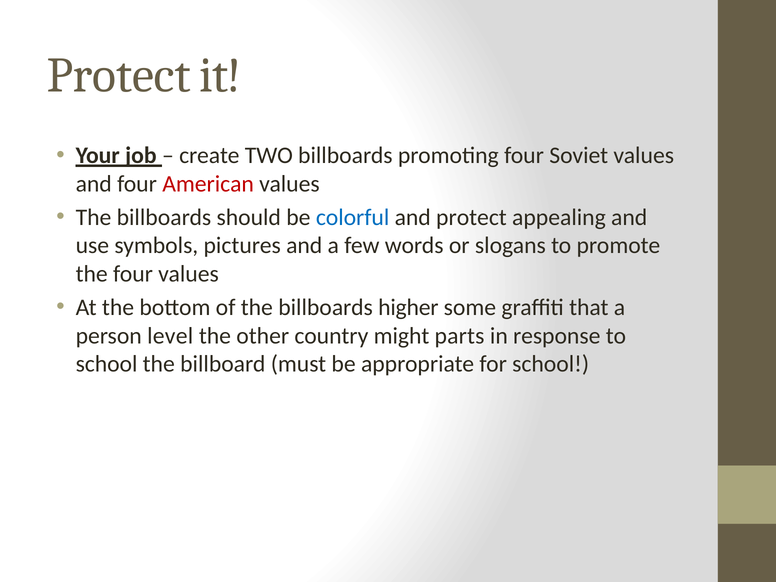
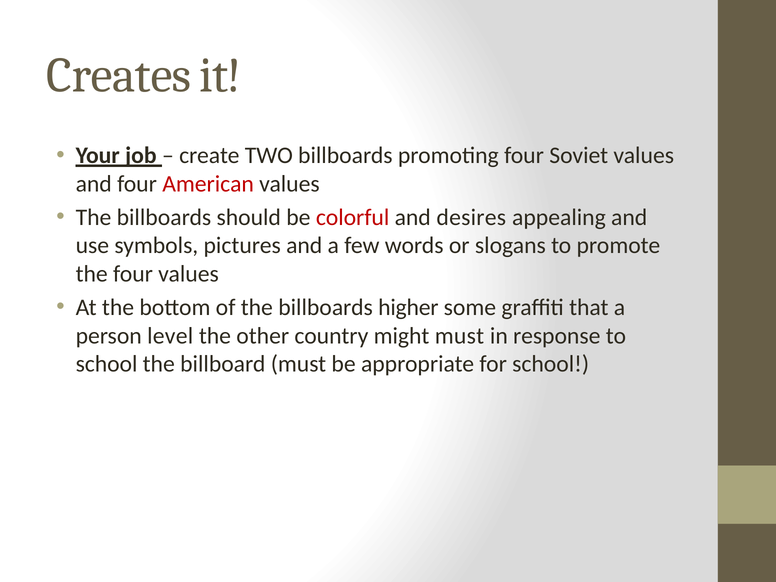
Protect: Protect -> Creates (119, 75)
colorful colour: blue -> red (353, 217)
and protect: protect -> desires (471, 217)
might parts: parts -> must (459, 336)
